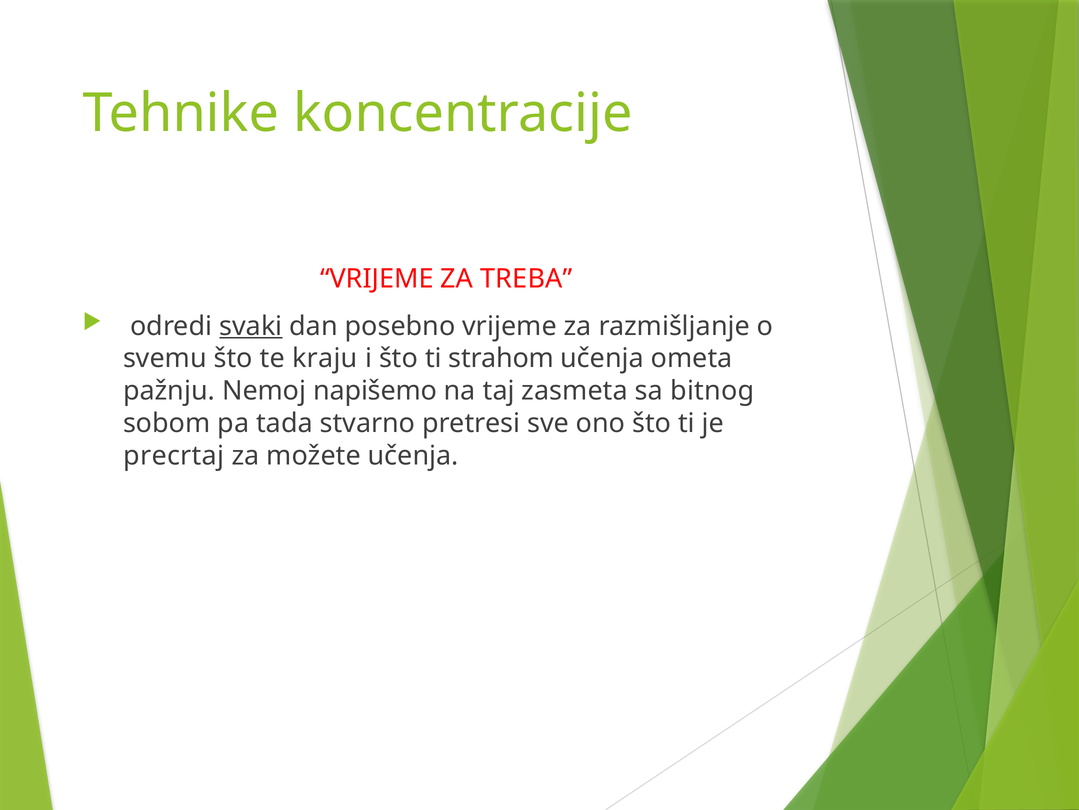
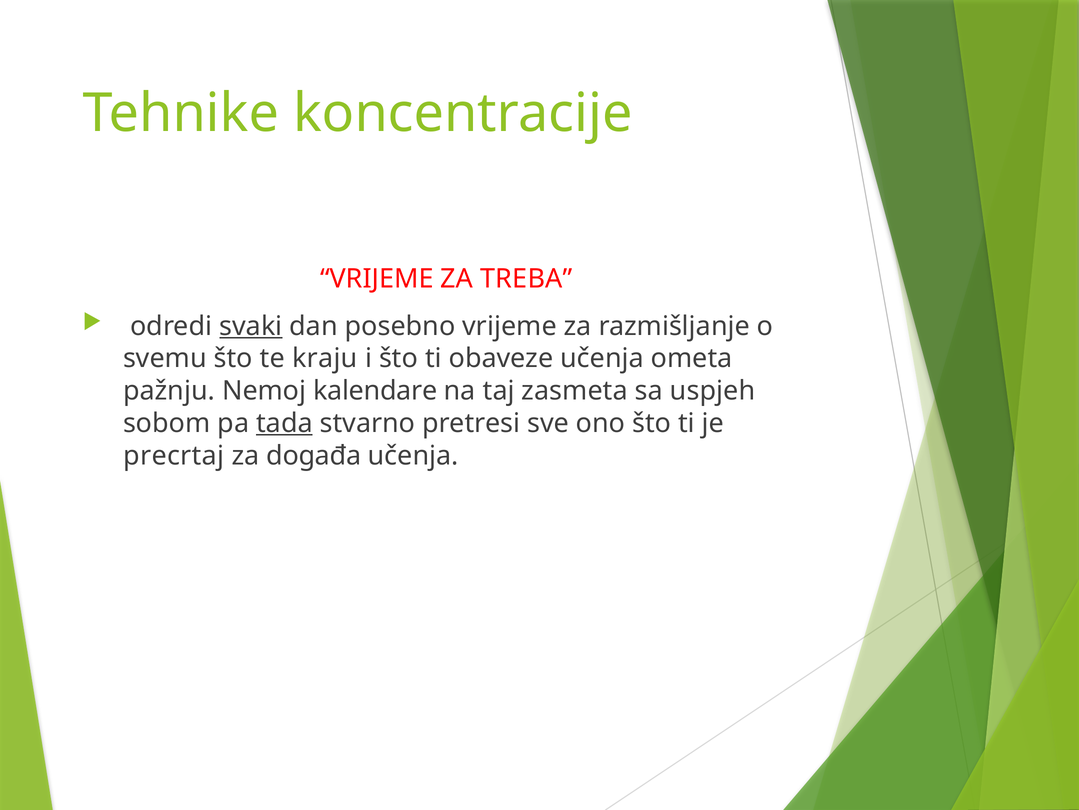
strahom: strahom -> obaveze (501, 358)
napišemo: napišemo -> kalendare (375, 391)
bitnog: bitnog -> uspjeh (713, 391)
tada underline: none -> present (284, 423)
možete: možete -> događa (314, 455)
